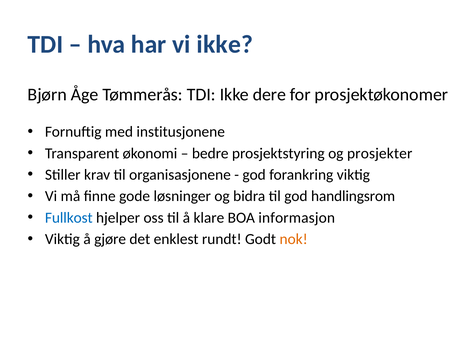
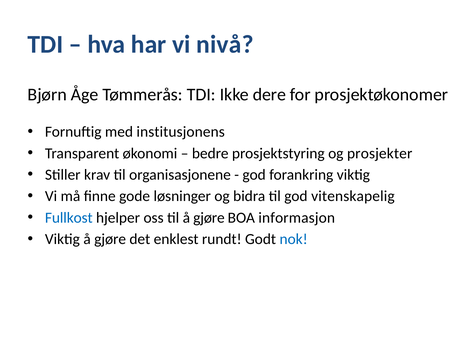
vi ikke: ikke -> nivå (225, 44)
institusjonene: institusjonene -> institusjonens (181, 132)
handlingsrom: handlingsrom -> vitenskapelig (353, 197)
til å klare: klare -> gjøre (209, 218)
nok colour: orange -> blue (294, 240)
